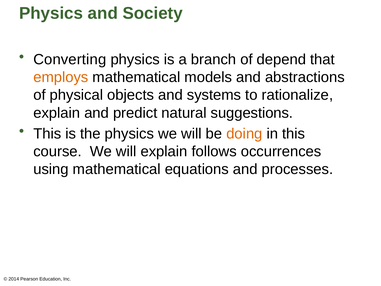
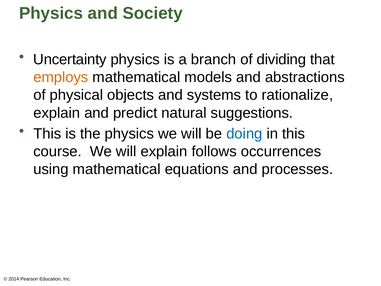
Converting: Converting -> Uncertainty (70, 59)
depend: depend -> dividing (281, 59)
doing colour: orange -> blue (244, 134)
